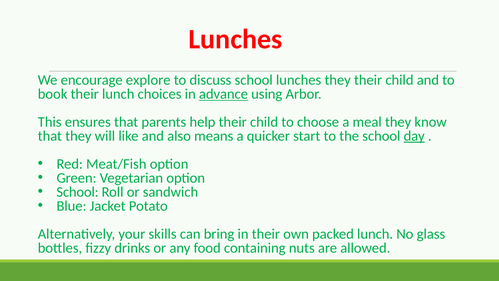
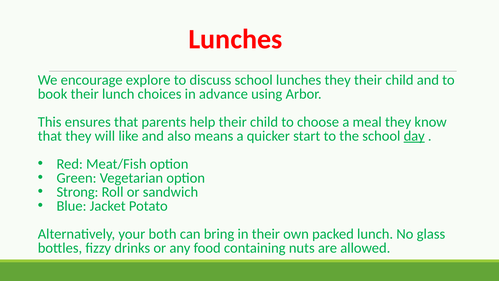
advance underline: present -> none (223, 94)
School: School -> Strong (77, 192)
skills: skills -> both (163, 234)
